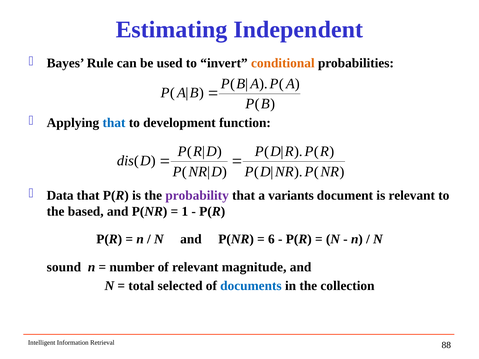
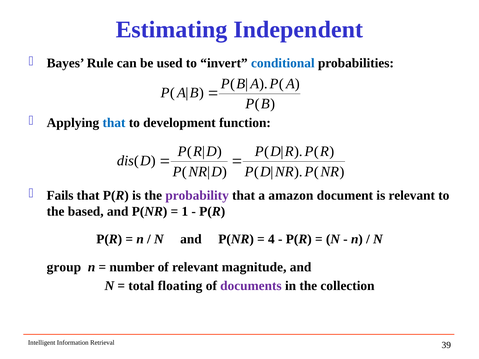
conditional colour: orange -> blue (283, 63)
Data: Data -> Fails (60, 195)
variants: variants -> amazon (291, 195)
6: 6 -> 4 (271, 239)
sound: sound -> group (64, 267)
selected: selected -> floating (180, 286)
documents colour: blue -> purple (251, 286)
88: 88 -> 39 (446, 345)
